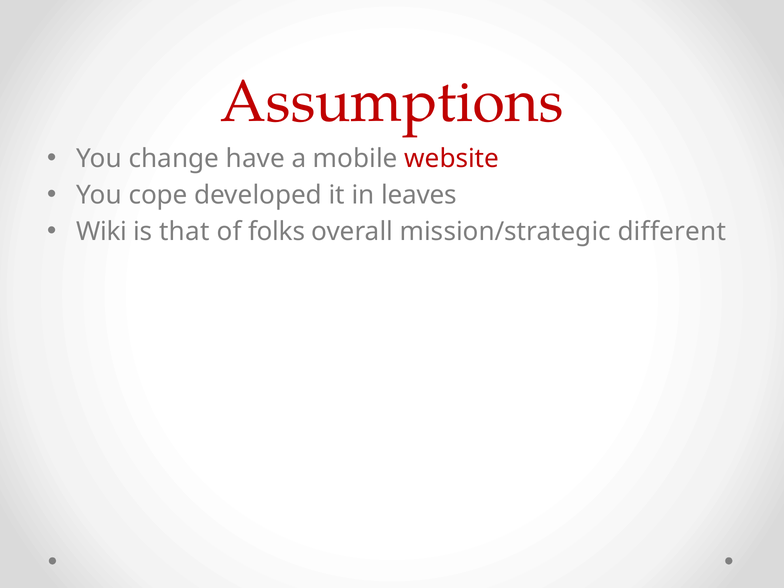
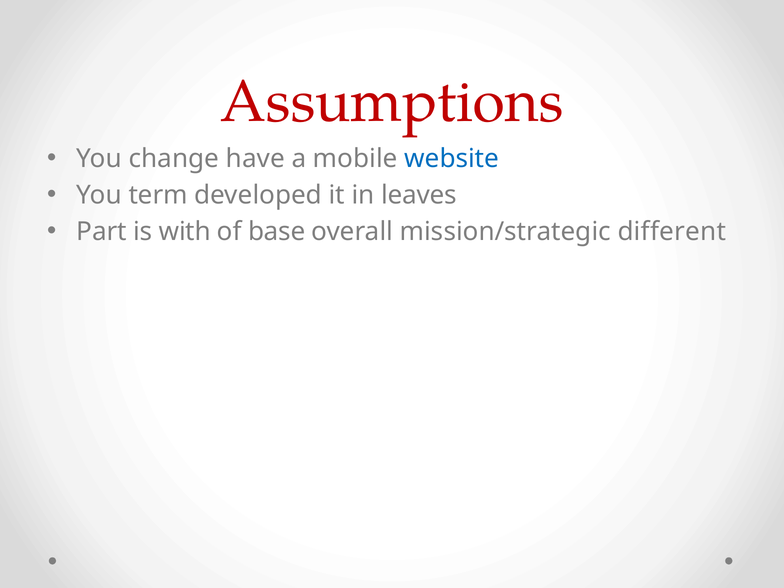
website colour: red -> blue (452, 159)
cope: cope -> term (158, 195)
Wiki: Wiki -> Part (102, 232)
that: that -> with (185, 232)
folks: folks -> base (277, 232)
